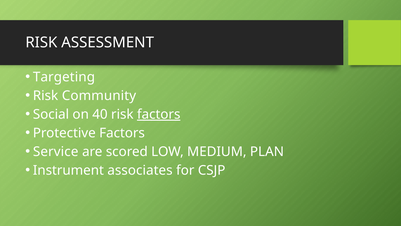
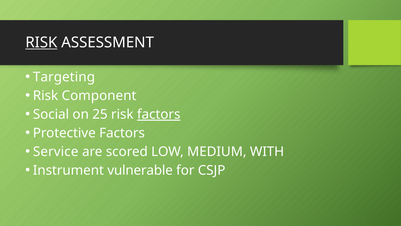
RISK underline: none -> present (41, 42)
Community: Community -> Component (99, 96)
40: 40 -> 25 (100, 114)
PLAN: PLAN -> WITH (267, 151)
associates: associates -> vulnerable (140, 170)
